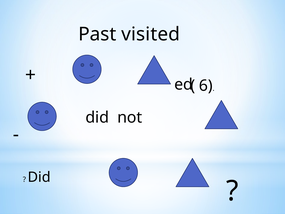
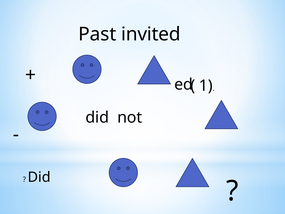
visited: visited -> invited (151, 34)
6: 6 -> 1 (206, 85)
